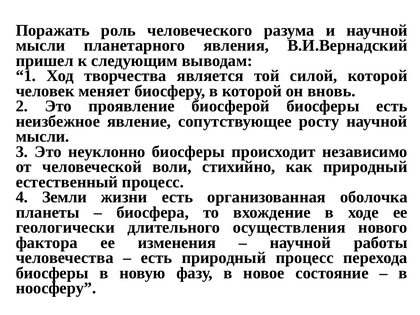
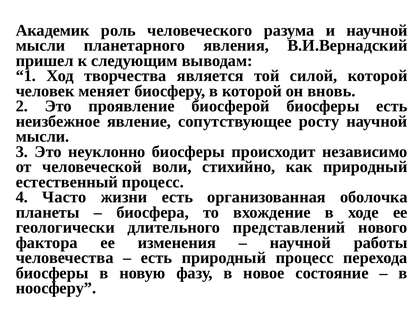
Поражать: Поражать -> Академик (53, 30)
Земли: Земли -> Часто (64, 197)
осуществления: осуществления -> представлений (289, 228)
